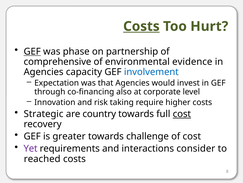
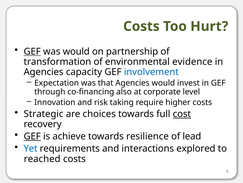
Costs underline: present -> none (141, 26)
was phase: phase -> would (76, 51)
comprehensive: comprehensive -> transformation (57, 62)
country: country -> choices (99, 114)
GEF underline: none -> present (32, 136)
greater: greater -> achieve (69, 136)
challenge: challenge -> resilience (147, 136)
of cost: cost -> lead (192, 136)
Yet colour: purple -> blue (31, 148)
consider: consider -> explored (196, 148)
